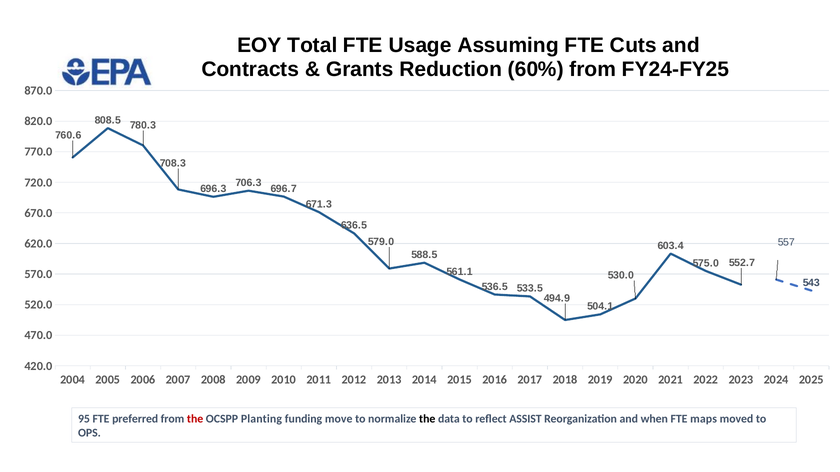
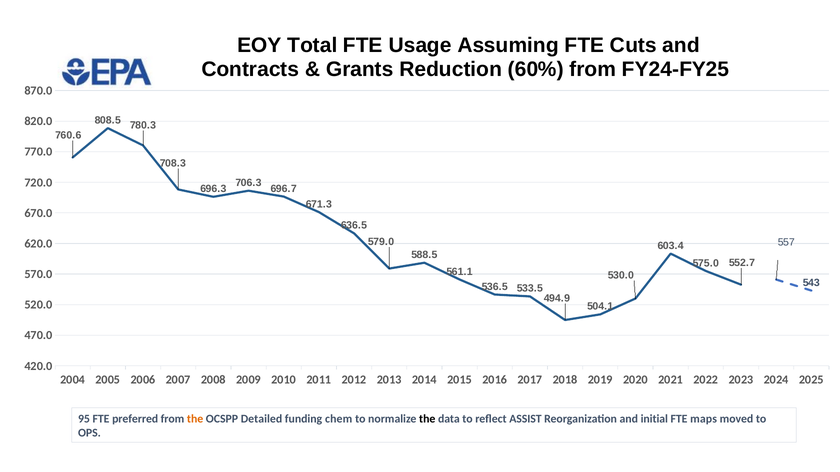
the colour: red -> orange (195, 419)
Planting: Planting -> Detailed (262, 419)
move: move -> chem (339, 419)
when: when -> initial (654, 419)
